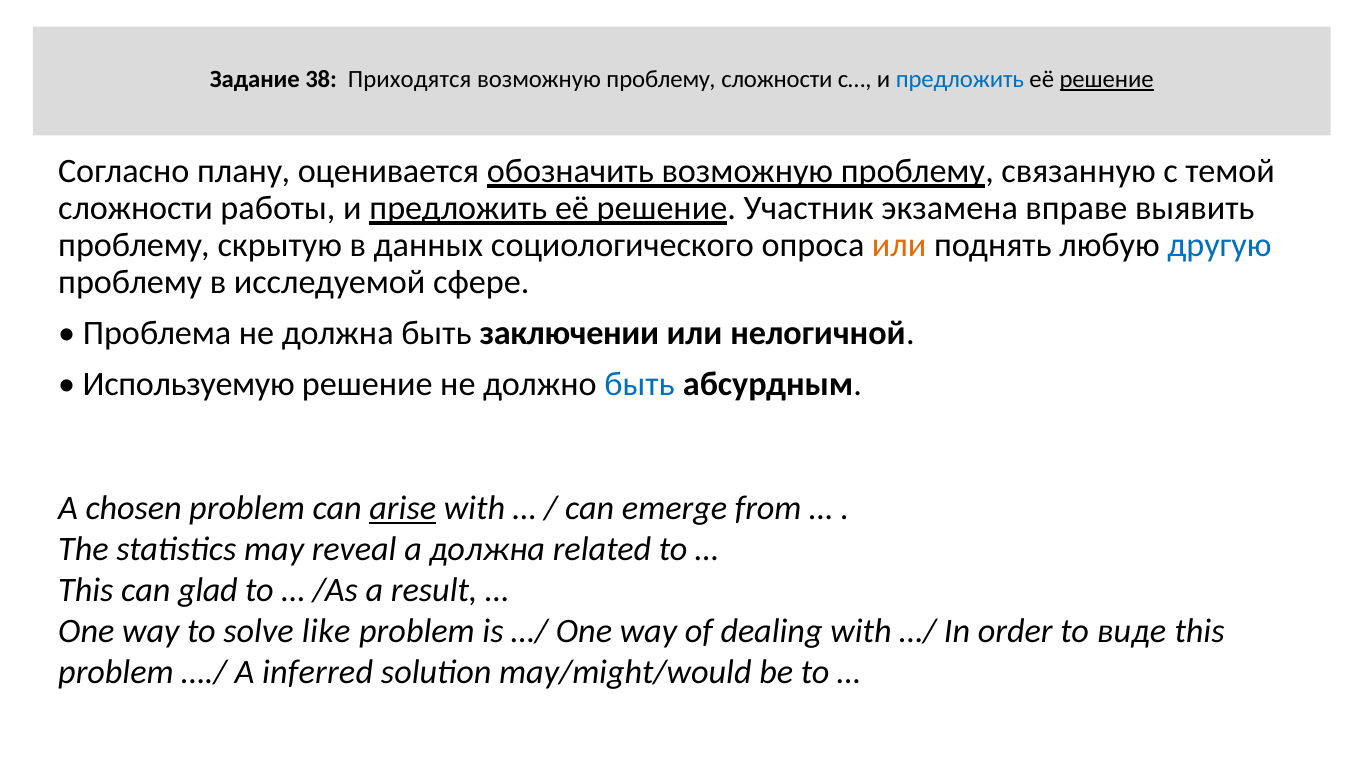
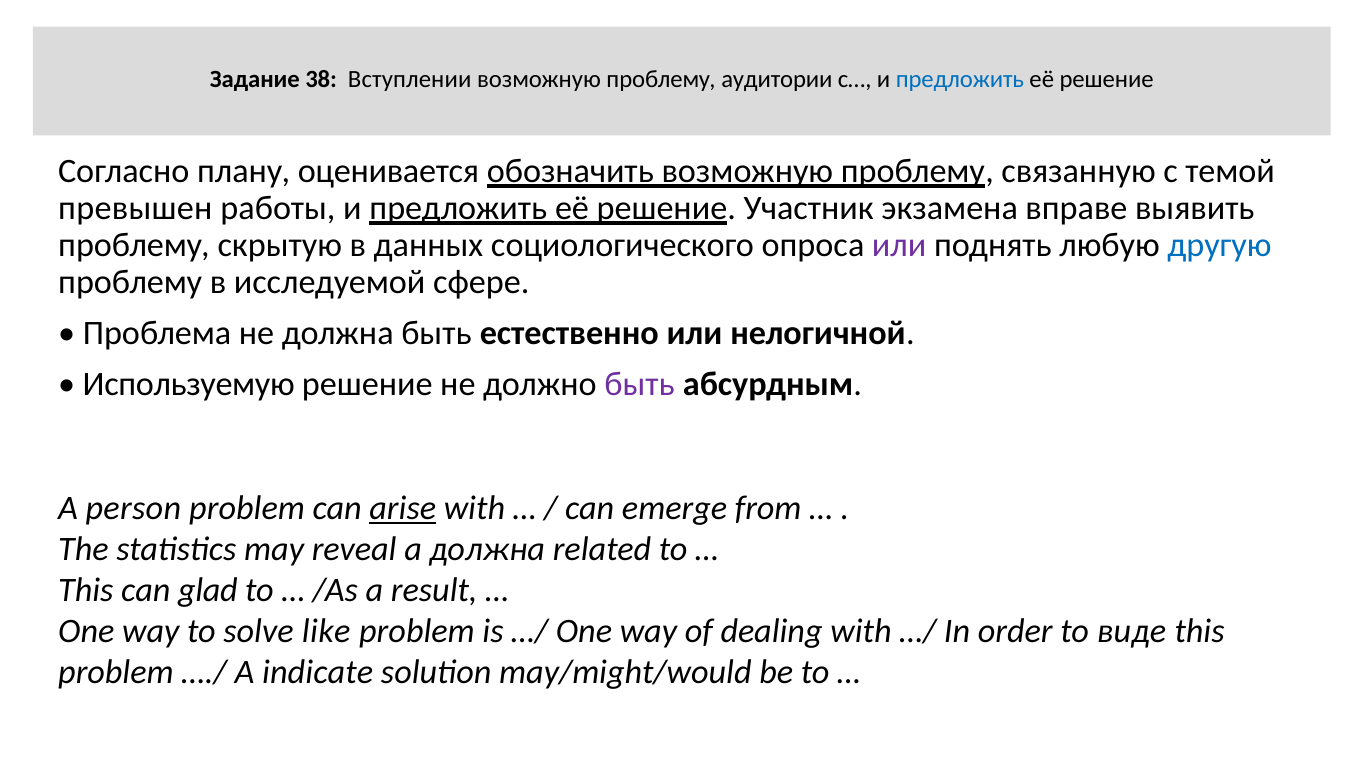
Приходятся: Приходятся -> Вступлении (410, 80)
проблему сложности: сложности -> аудитории (777, 80)
решение underline: present -> none (1107, 80)
сложности: сложности -> превышен (135, 208)
или colour: orange -> purple (899, 245)
заключении: заключении -> естественно (569, 333)
быть colour: blue -> purple (640, 384)
chosen: chosen -> person (133, 508)
inferred: inferred -> indicate (318, 672)
